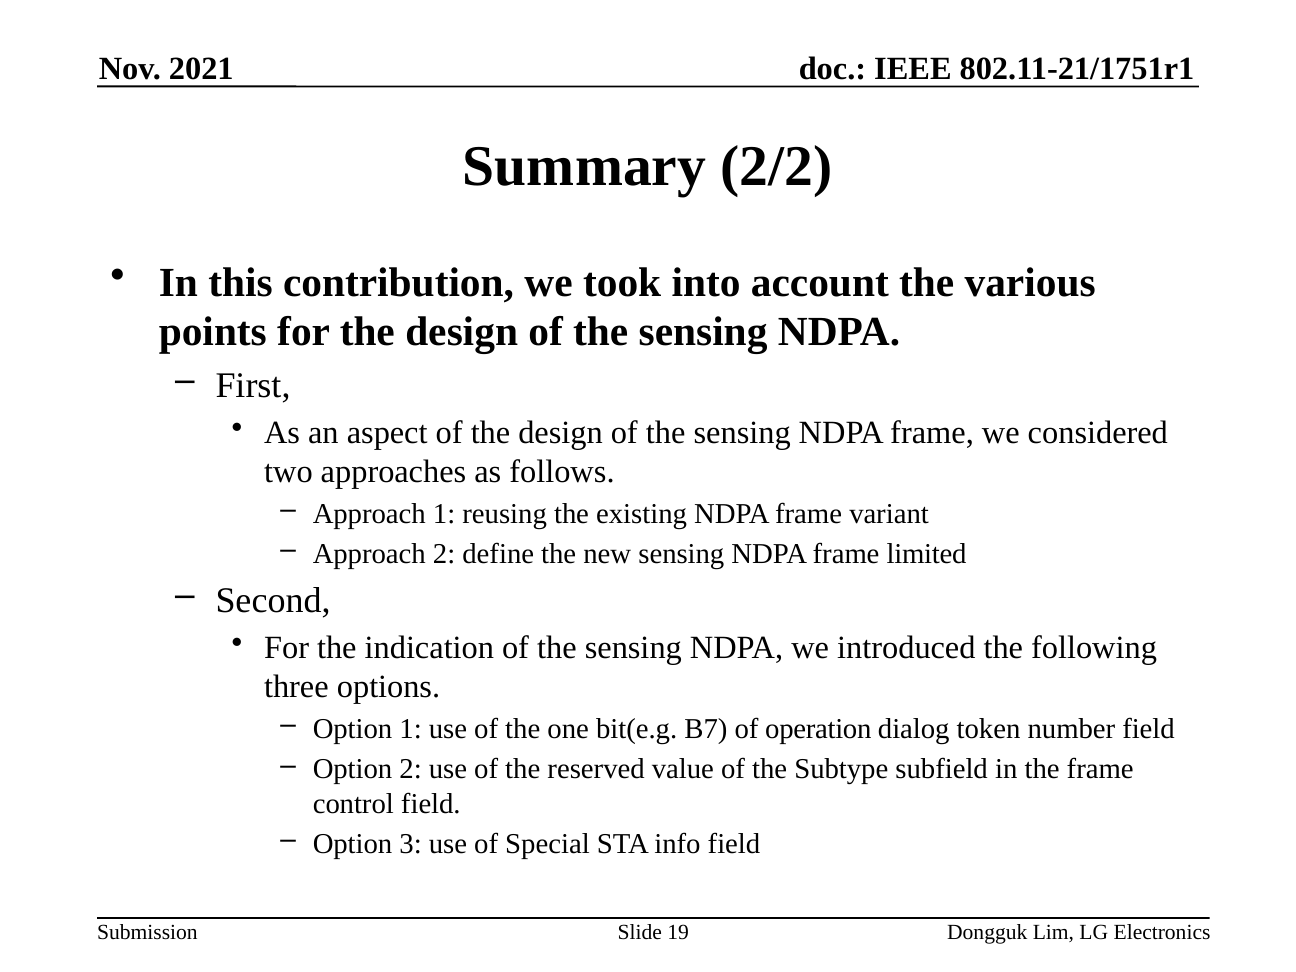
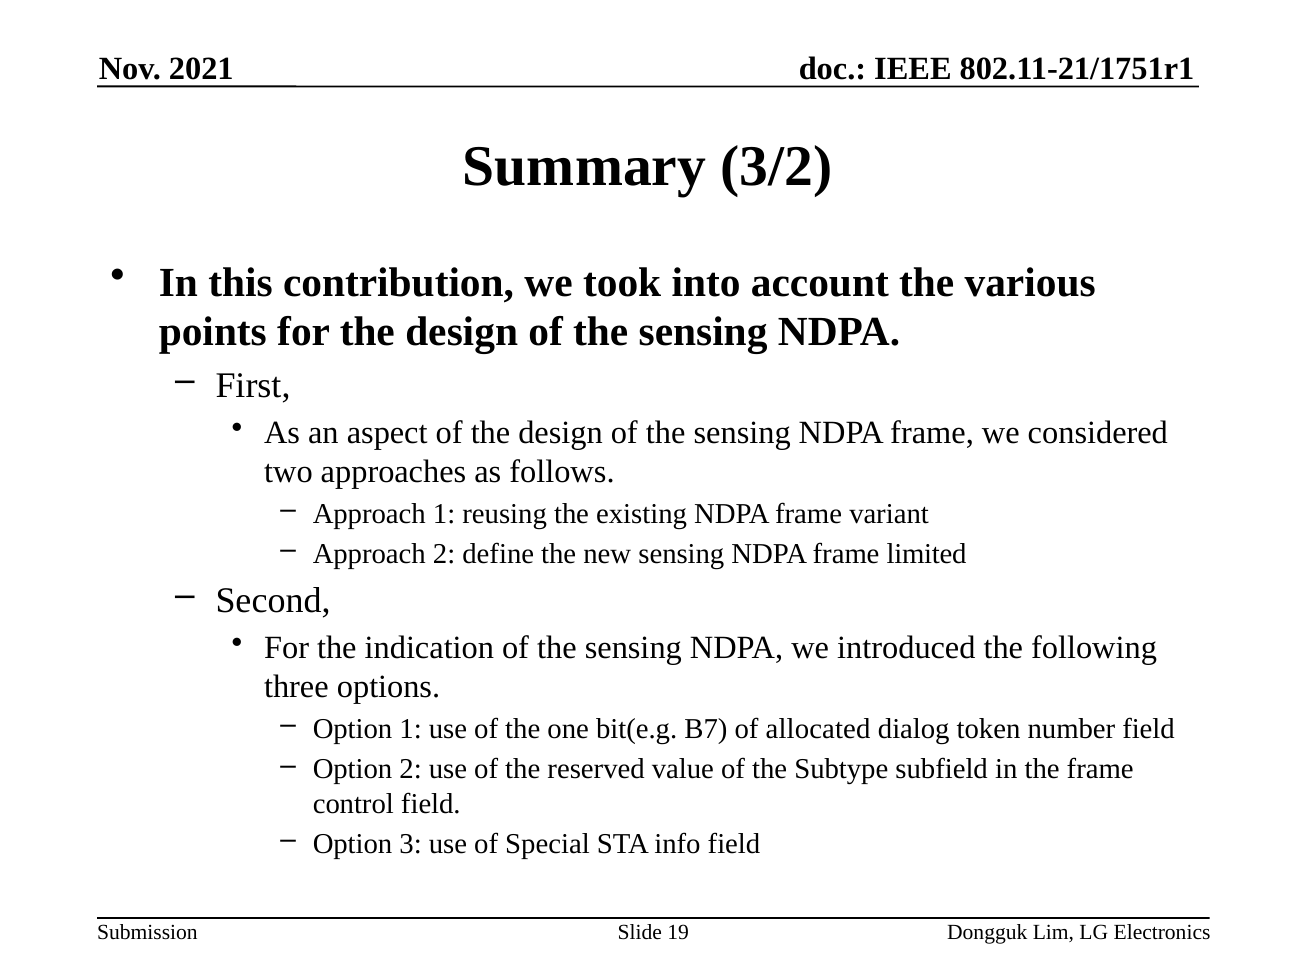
2/2: 2/2 -> 3/2 (777, 166)
operation: operation -> allocated (818, 729)
